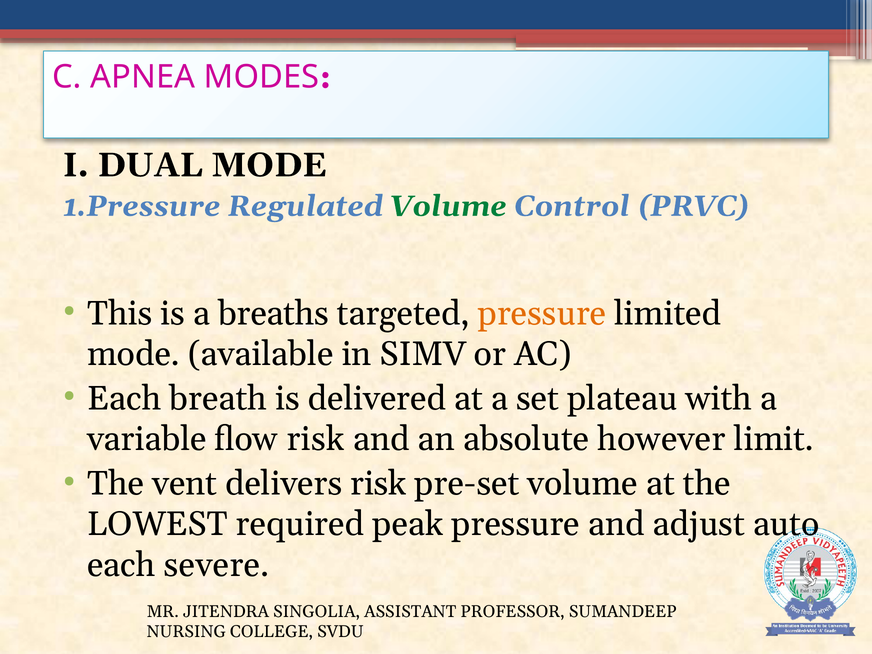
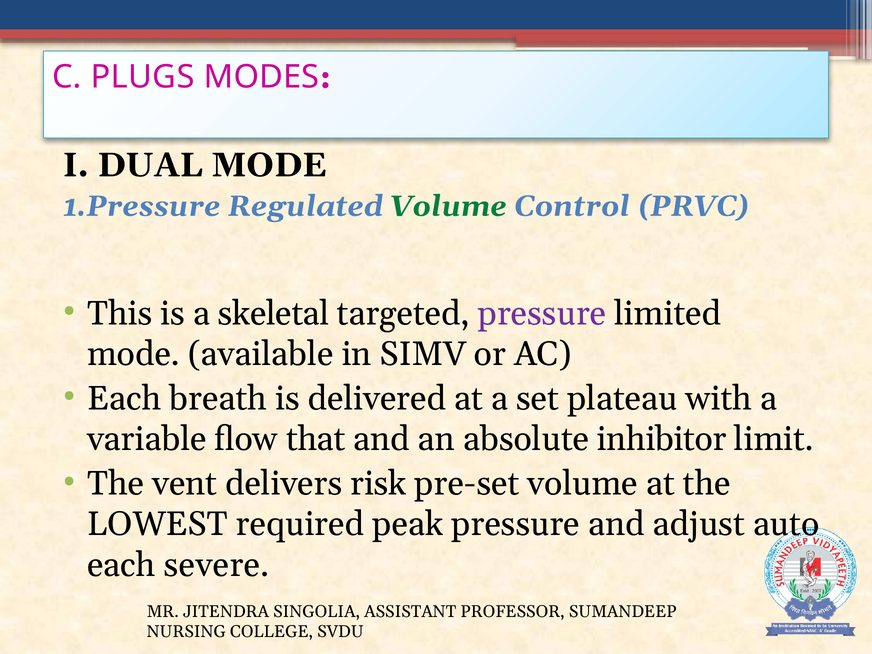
APNEA: APNEA -> PLUGS (143, 77)
breaths: breaths -> skeletal (274, 313)
pressure colour: orange -> purple (542, 313)
flow risk: risk -> that (316, 439)
however: however -> inhibitor (662, 439)
